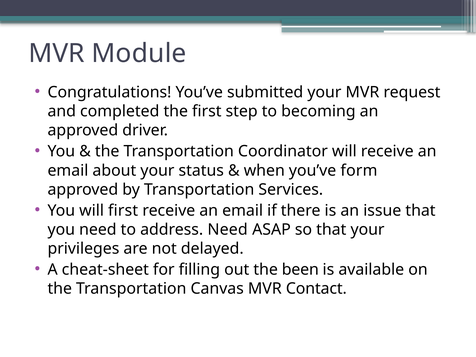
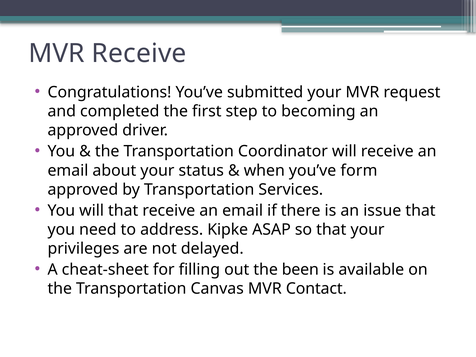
MVR Module: Module -> Receive (139, 53)
will first: first -> that (123, 211)
address Need: Need -> Kipke (228, 230)
